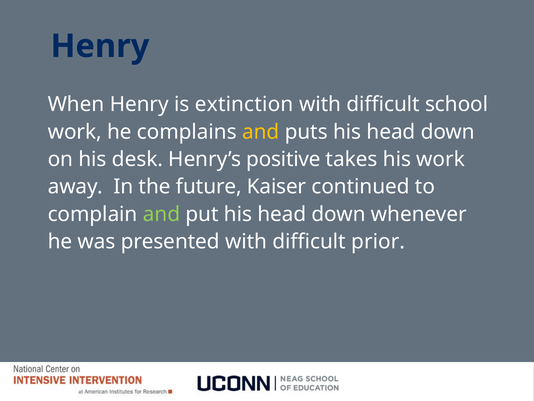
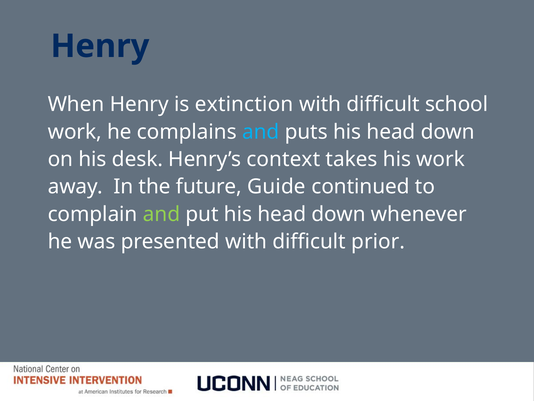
and colour: yellow -> light blue (261, 132)
positive: positive -> context (283, 159)
Kaiser: Kaiser -> Guide (276, 187)
